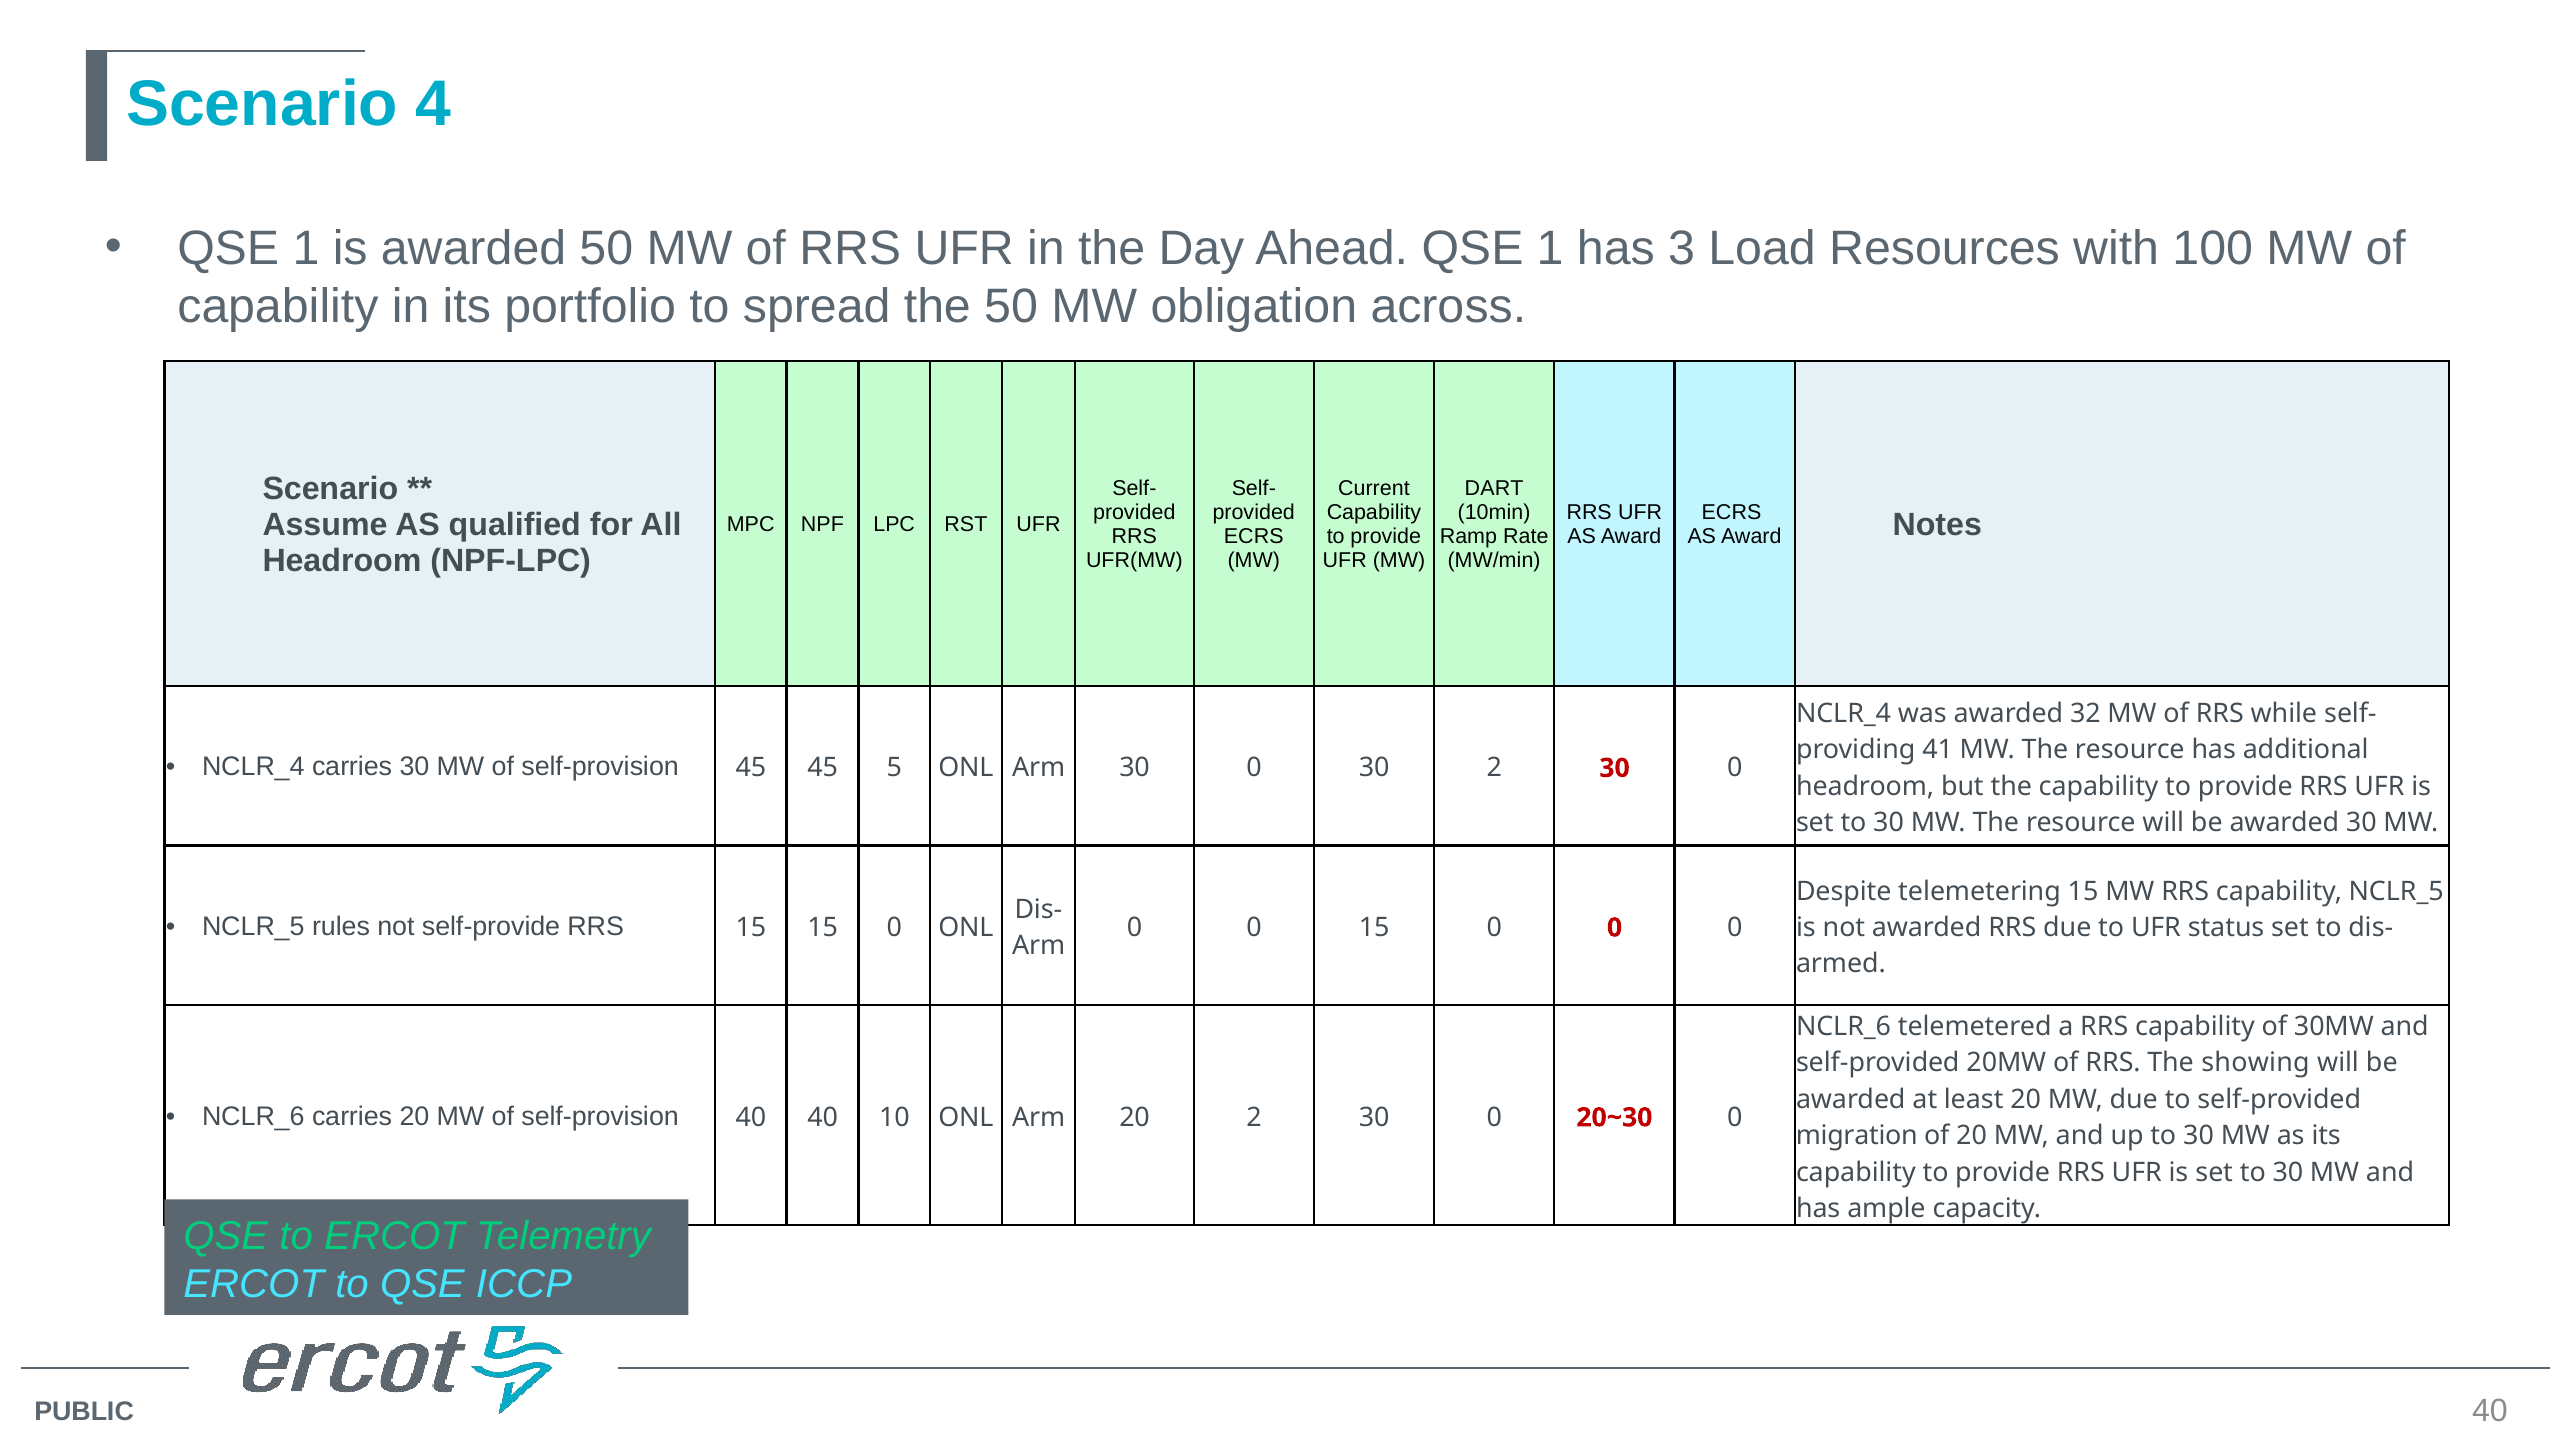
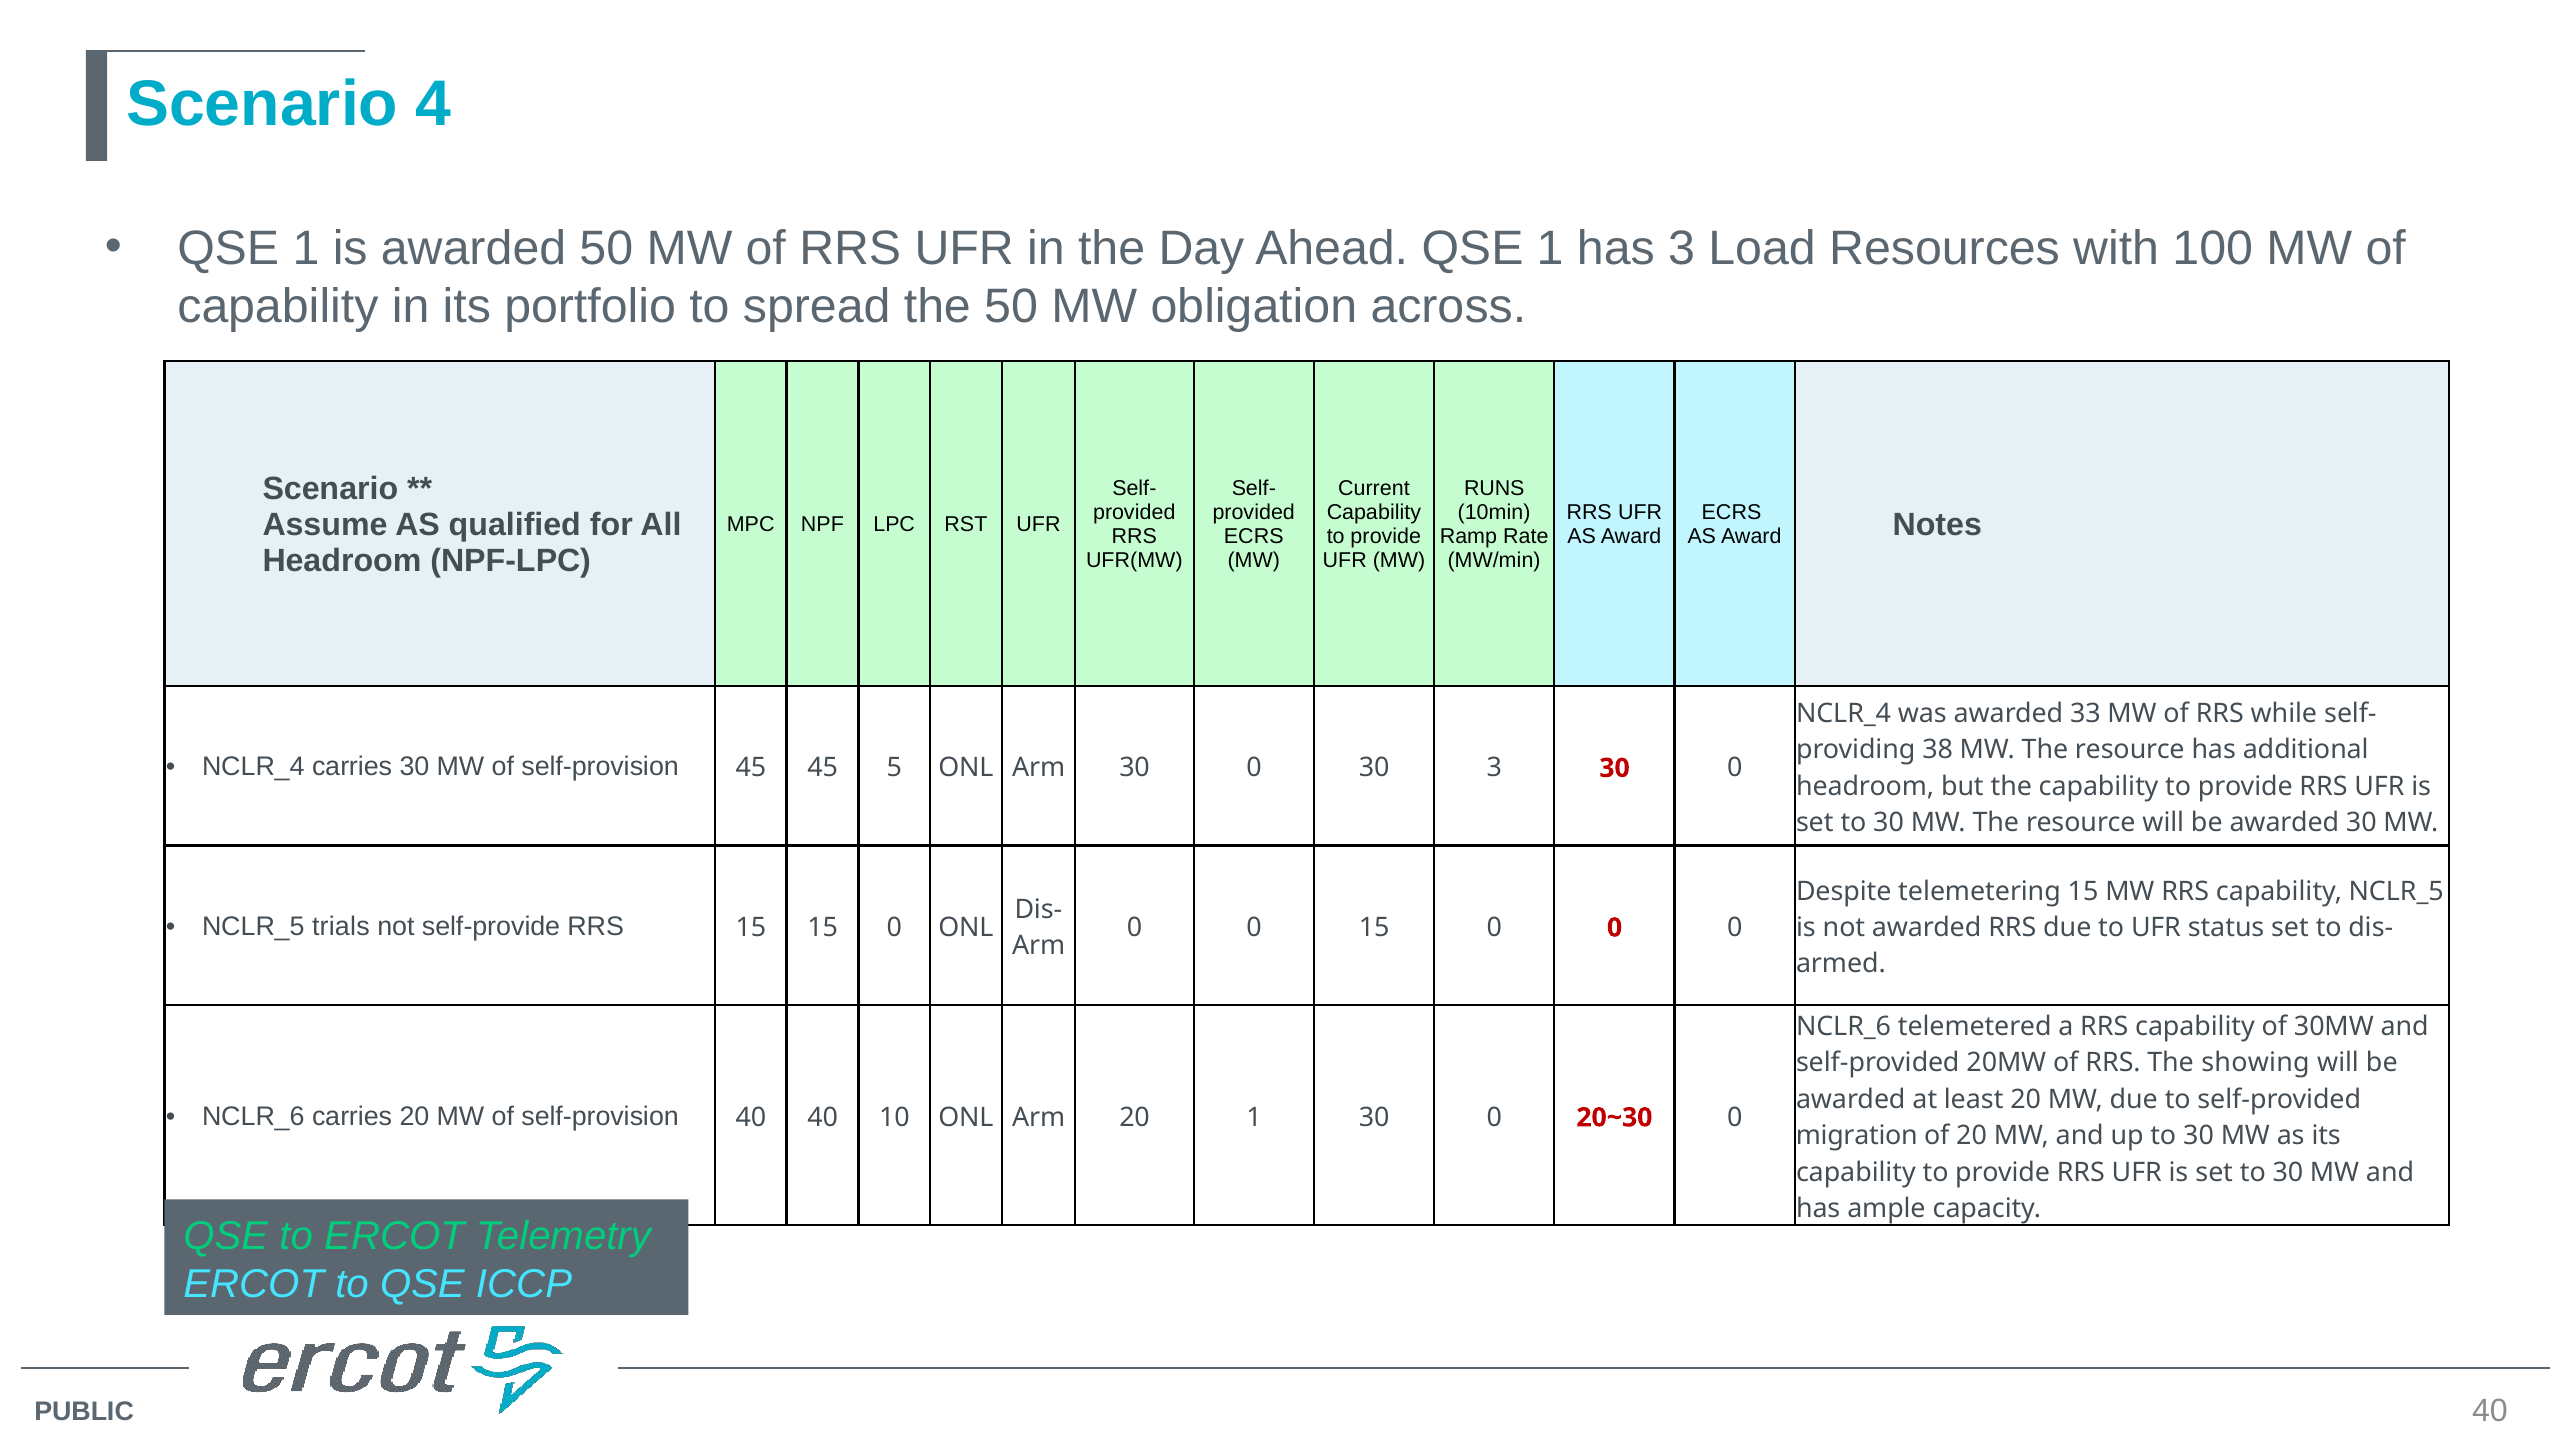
DART: DART -> RUNS (1494, 488)
32: 32 -> 33 (2085, 713)
41: 41 -> 38 (1938, 750)
30 2: 2 -> 3 (1494, 768)
rules: rules -> trials (341, 926)
20 2: 2 -> 1 (1254, 1118)
